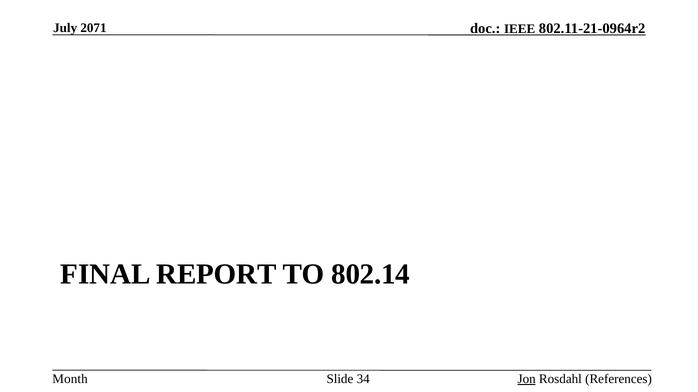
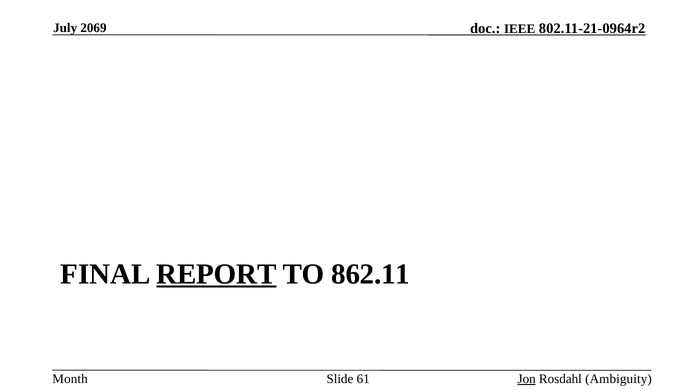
2071: 2071 -> 2069 (93, 28)
REPORT underline: none -> present (216, 274)
802.14: 802.14 -> 862.11 (371, 274)
34: 34 -> 61 (363, 379)
References: References -> Ambiguity (618, 379)
